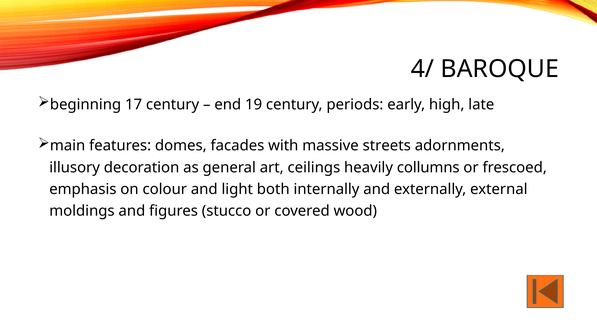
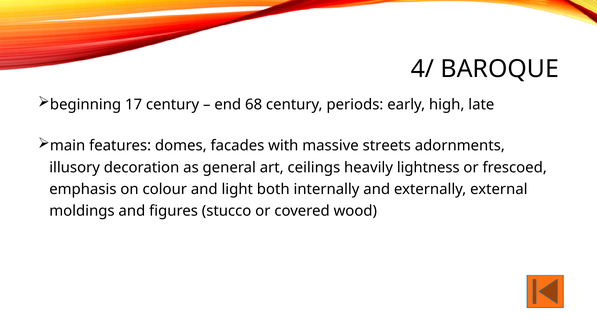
19: 19 -> 68 (254, 104)
collumns: collumns -> lightness (428, 167)
